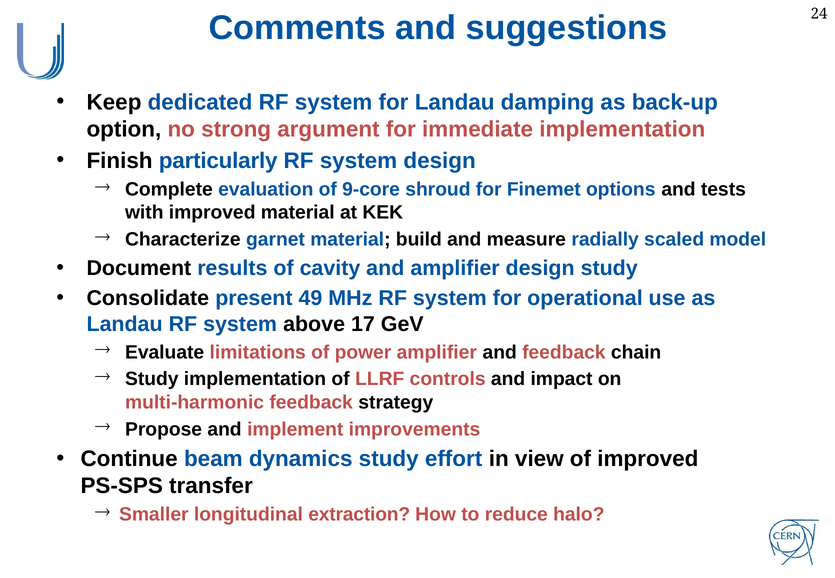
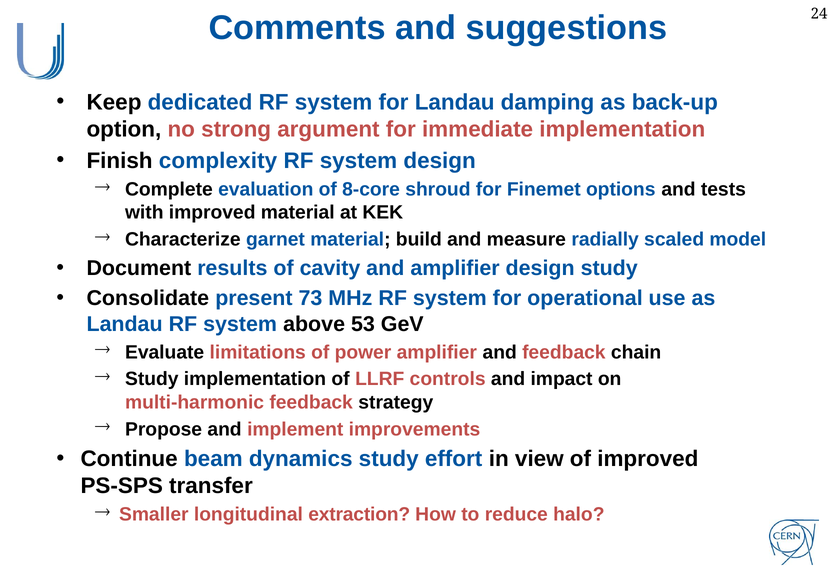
particularly: particularly -> complexity (218, 161)
9-core: 9-core -> 8-core (371, 189)
49: 49 -> 73 (310, 298)
17: 17 -> 53 (363, 324)
